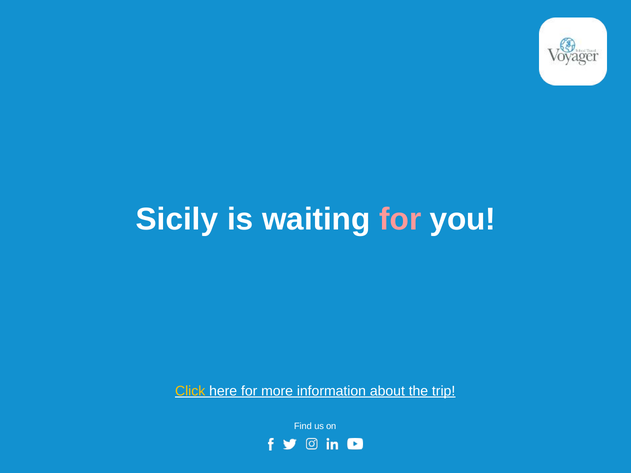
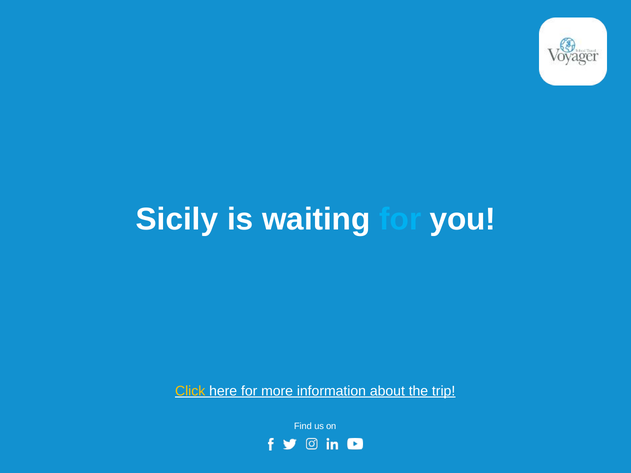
for colour: pink -> light blue (400, 220)
